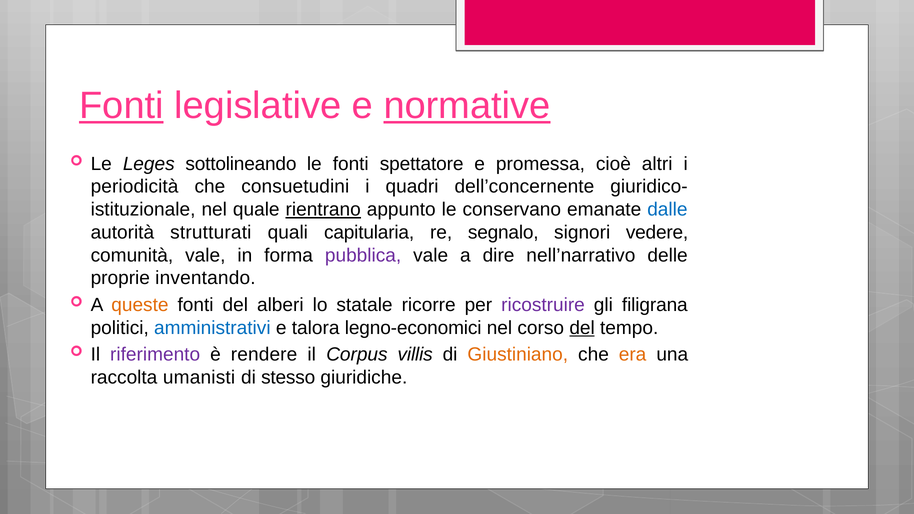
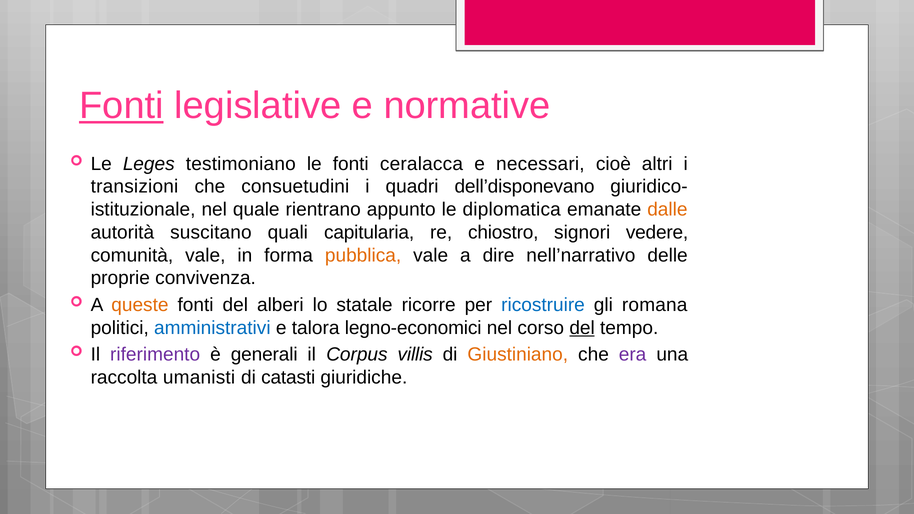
normative underline: present -> none (467, 106)
sottolineando: sottolineando -> testimoniano (241, 164)
spettatore: spettatore -> ceralacca (421, 164)
promessa: promessa -> necessari (540, 164)
periodicità: periodicità -> transizioni (135, 187)
dell’concernente: dell’concernente -> dell’disponevano (525, 187)
rientrano underline: present -> none (323, 210)
conservano: conservano -> diplomatica (512, 210)
dalle colour: blue -> orange (667, 210)
strutturati: strutturati -> suscitano (211, 232)
segnalo: segnalo -> chiostro (503, 232)
pubblica colour: purple -> orange (363, 255)
inventando: inventando -> convivenza (206, 278)
ricostruire colour: purple -> blue (543, 305)
filigrana: filigrana -> romana (655, 305)
rendere: rendere -> generali (264, 354)
era colour: orange -> purple (633, 354)
stesso: stesso -> catasti (288, 377)
